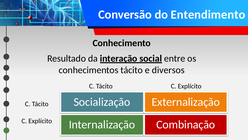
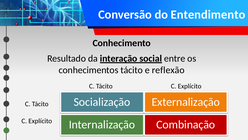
diversos: diversos -> reflexão (168, 70)
